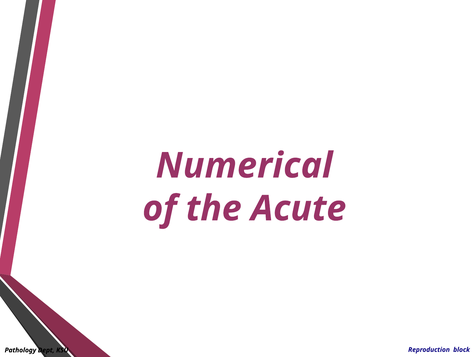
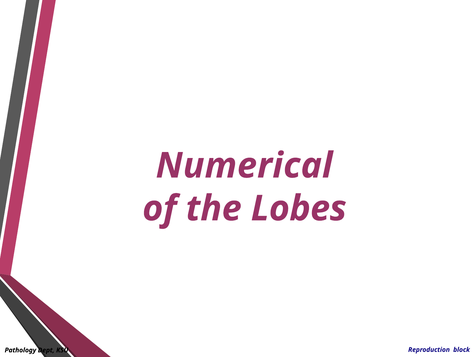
Acute: Acute -> Lobes (299, 208)
